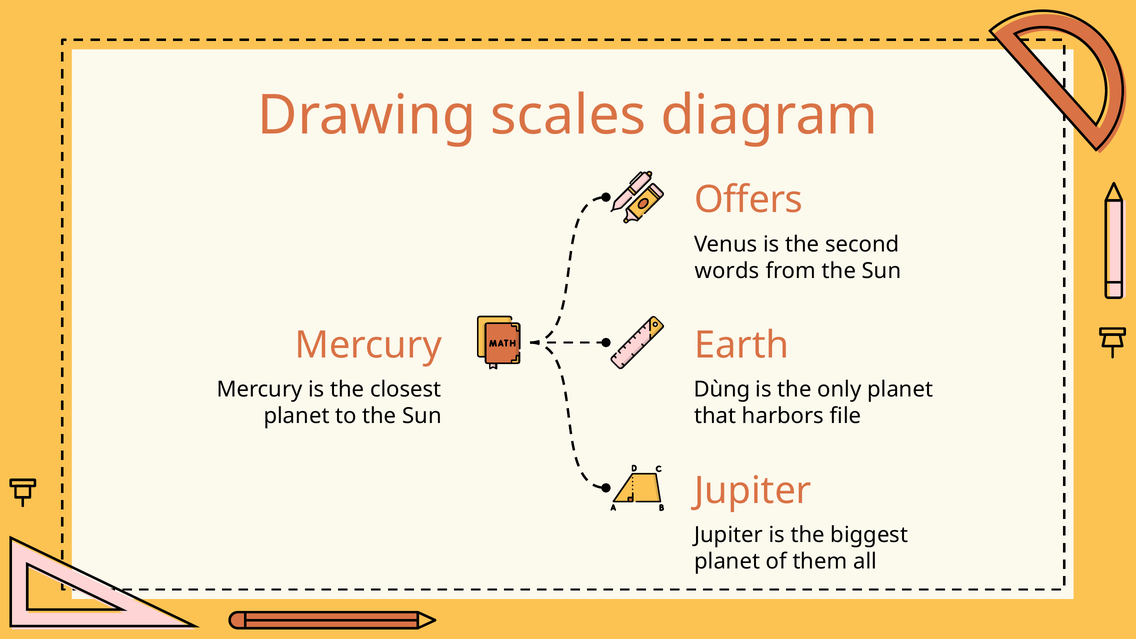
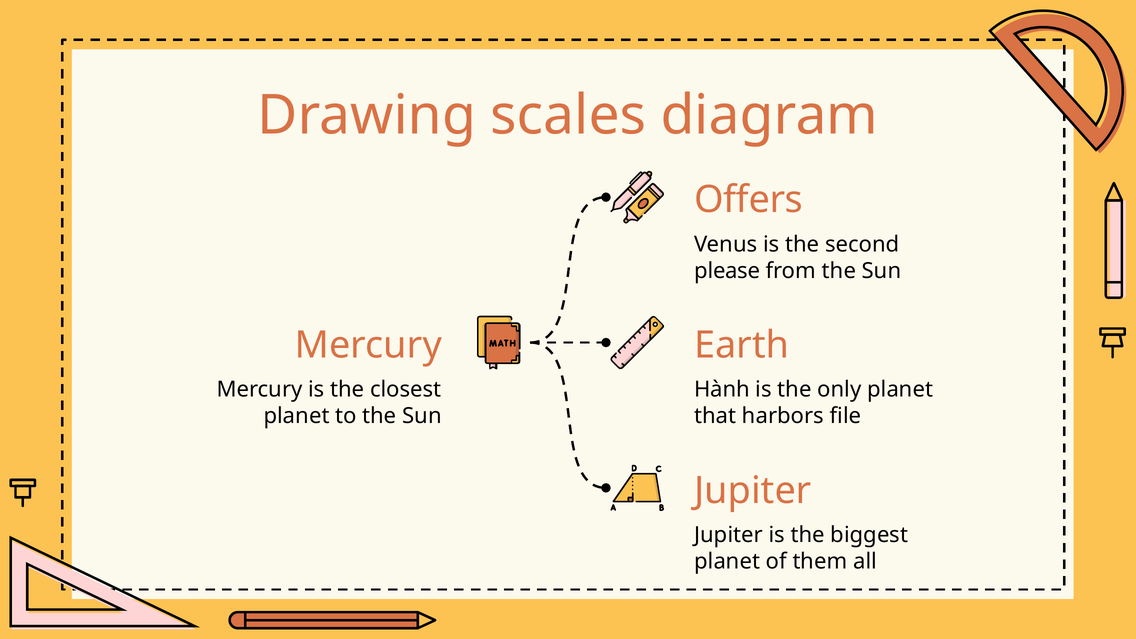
words: words -> please (727, 271)
Dùng: Dùng -> Hành (722, 390)
